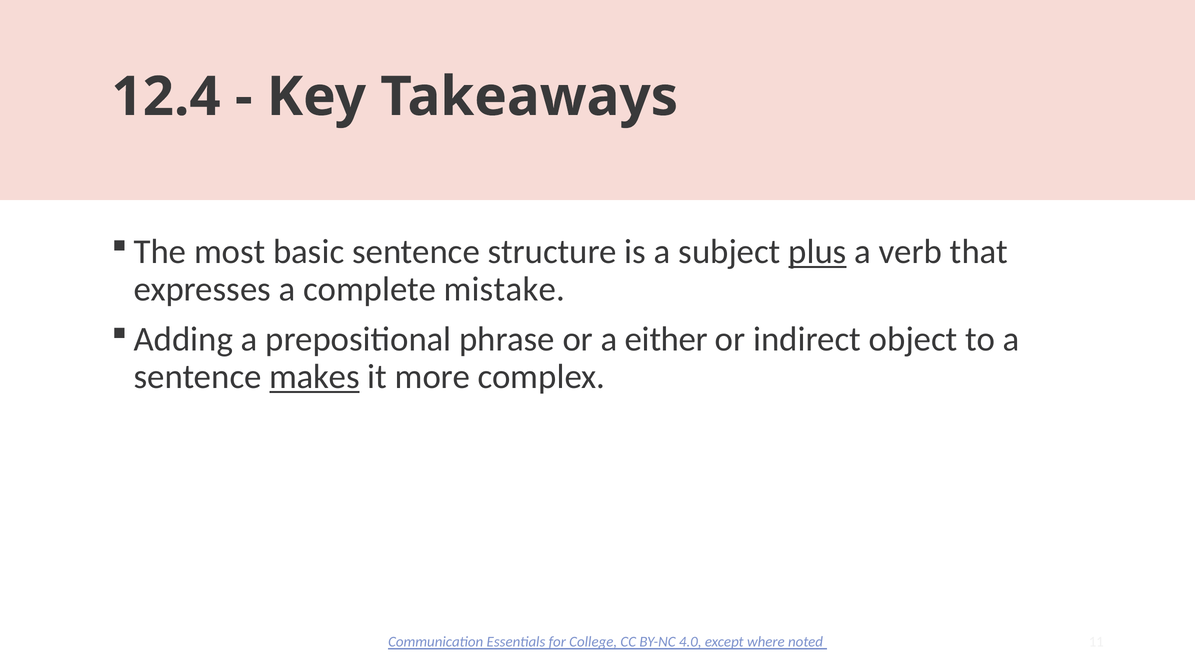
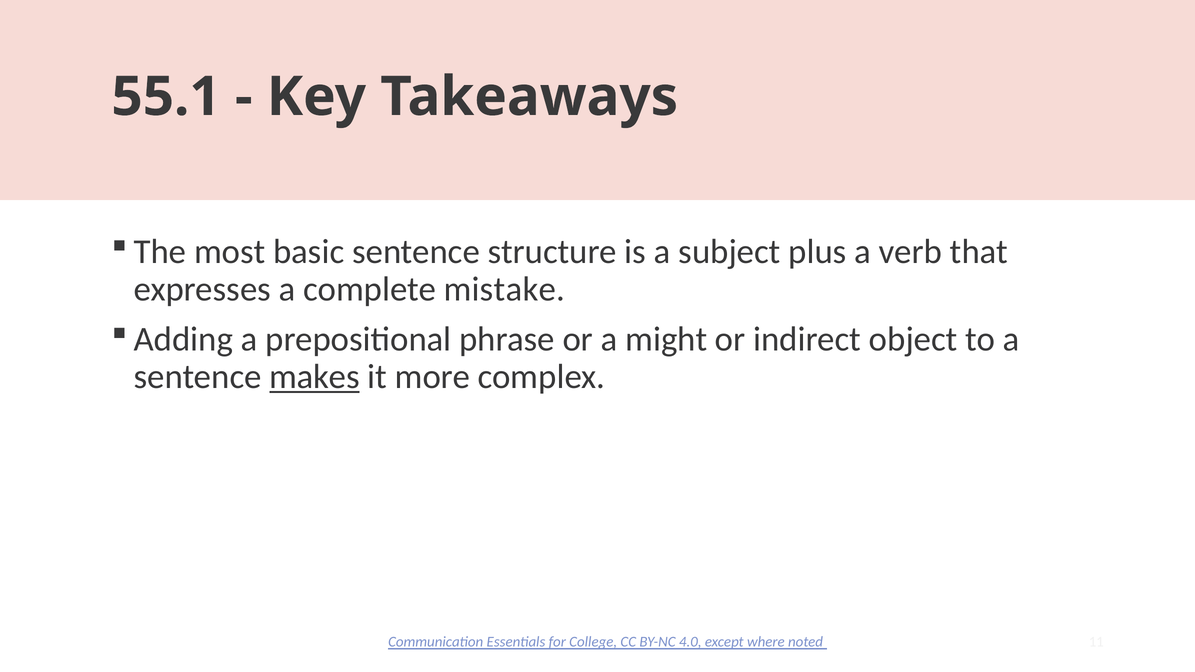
12.4: 12.4 -> 55.1 (166, 97)
plus underline: present -> none (817, 252)
either: either -> might (666, 340)
